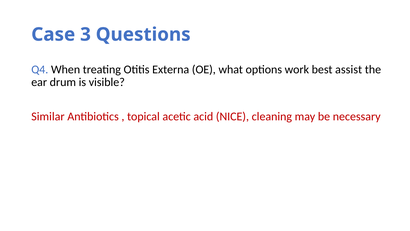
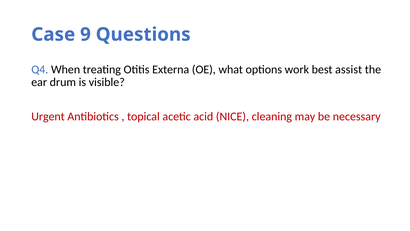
3: 3 -> 9 (85, 34)
Similar: Similar -> Urgent (48, 117)
